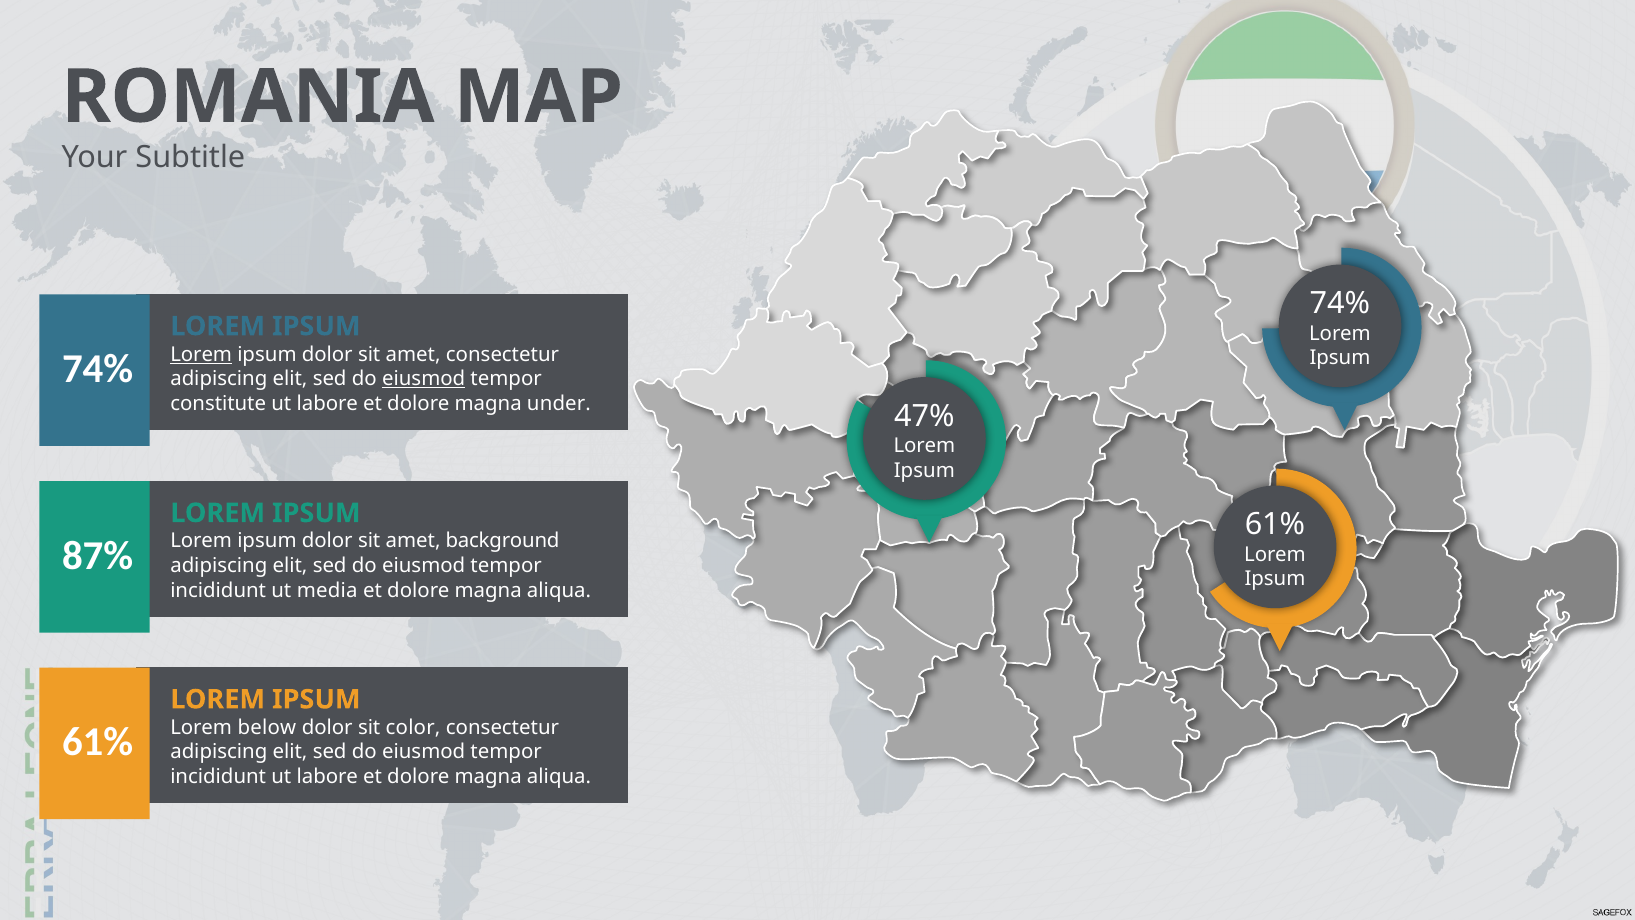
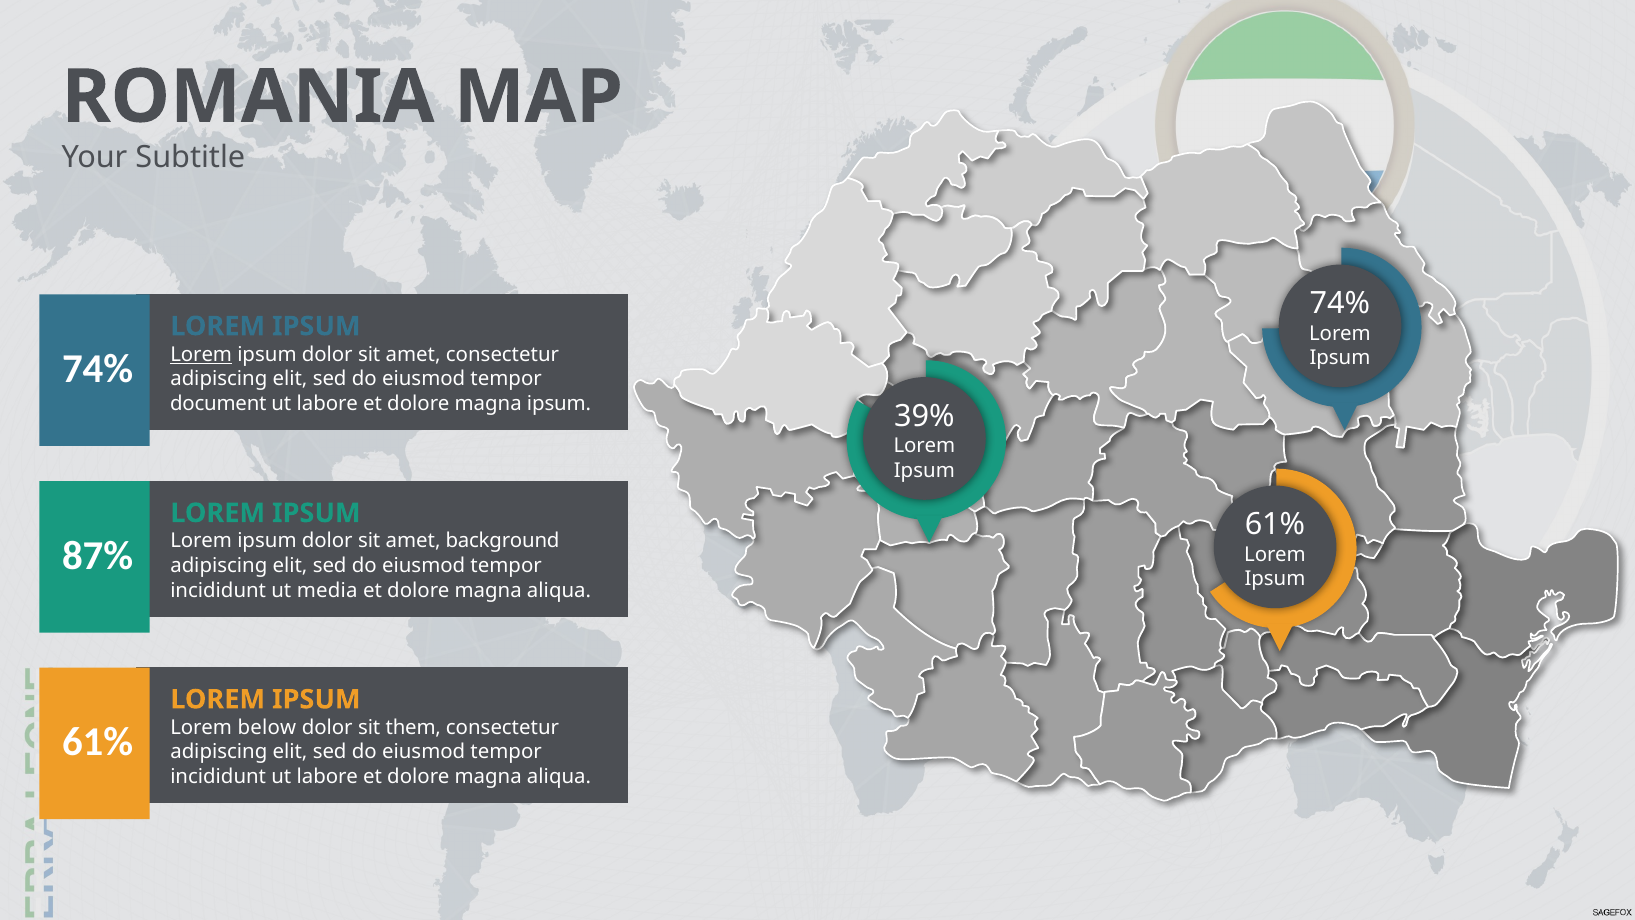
eiusmod underline: present -> none (424, 379)
constitute: constitute -> document (218, 403)
magna under: under -> ipsum (559, 403)
47%: 47% -> 39% (924, 416)
color: color -> them (413, 727)
